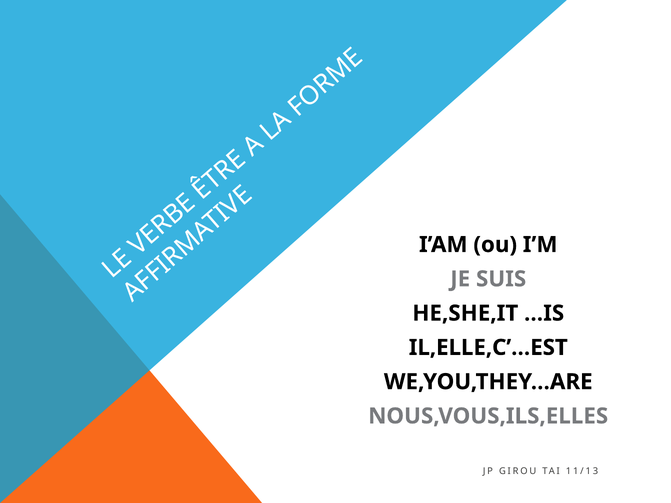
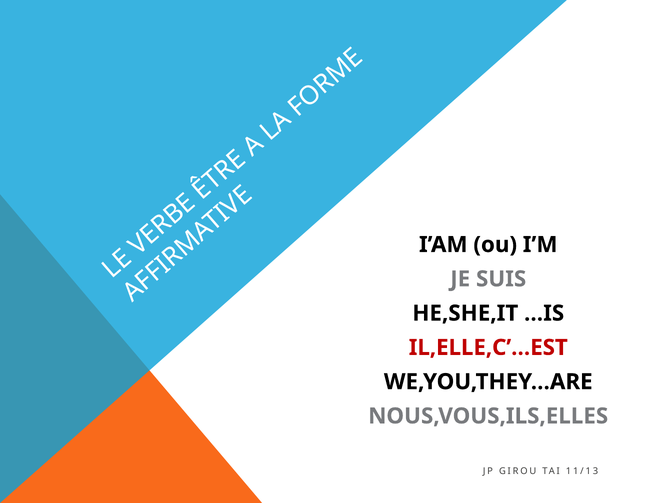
IL,ELLE,C’…EST colour: black -> red (488, 348)
